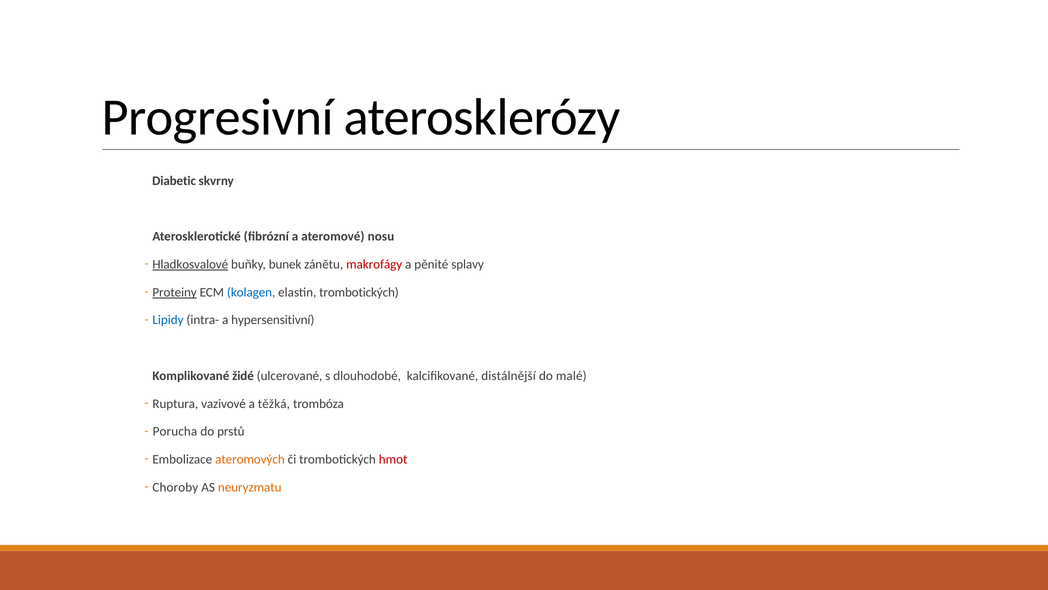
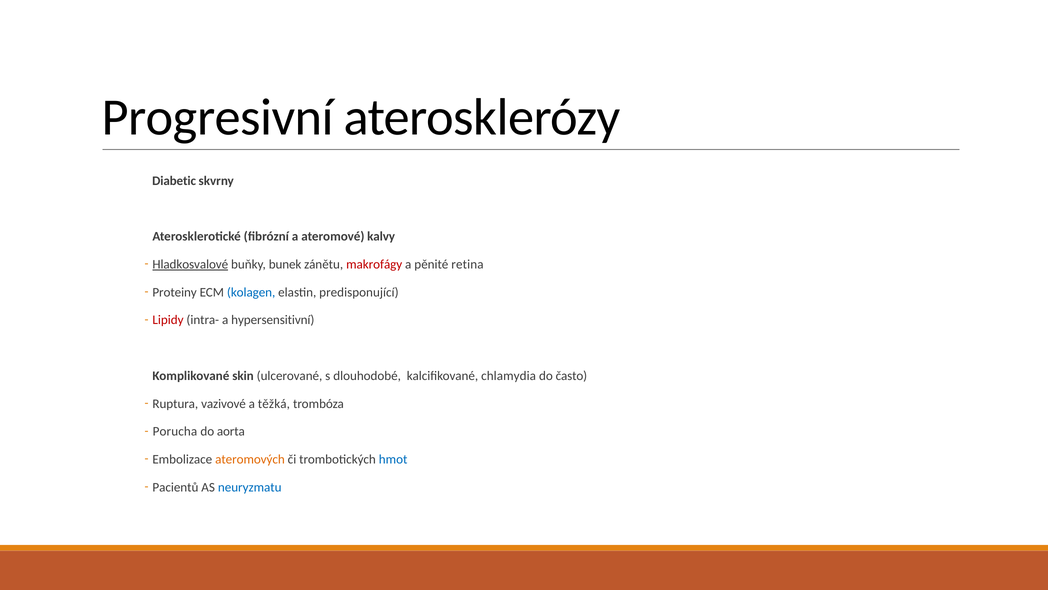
nosu: nosu -> kalvy (381, 236)
splavy: splavy -> retina (467, 264)
Proteiny underline: present -> none (175, 292)
elastin trombotických: trombotických -> predisponující (359, 292)
Lipidy colour: blue -> red (168, 320)
židé: židé -> skin (243, 376)
distálnější: distálnější -> chlamydia (509, 376)
malé: malé -> často (571, 376)
prstů: prstů -> aorta (231, 431)
hmot colour: red -> blue (393, 459)
Choroby: Choroby -> Pacientů (175, 487)
neuryzmatu colour: orange -> blue (250, 487)
